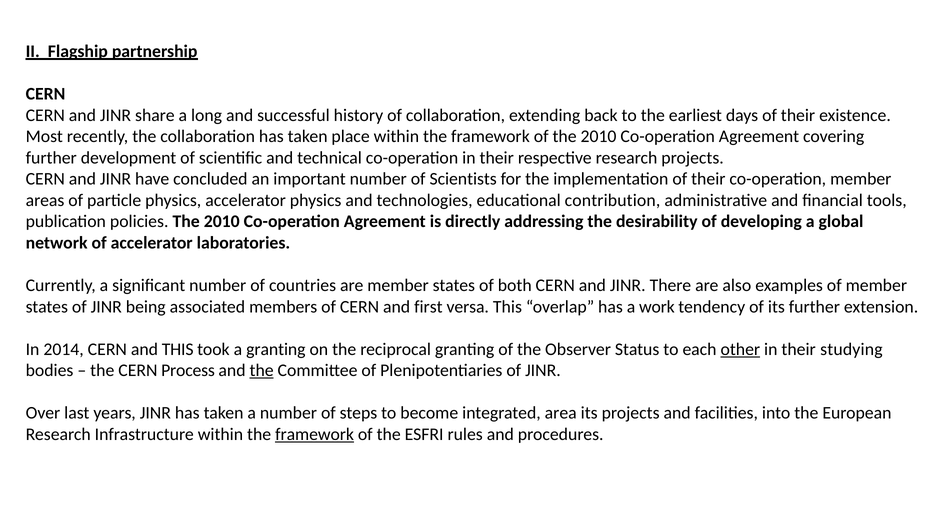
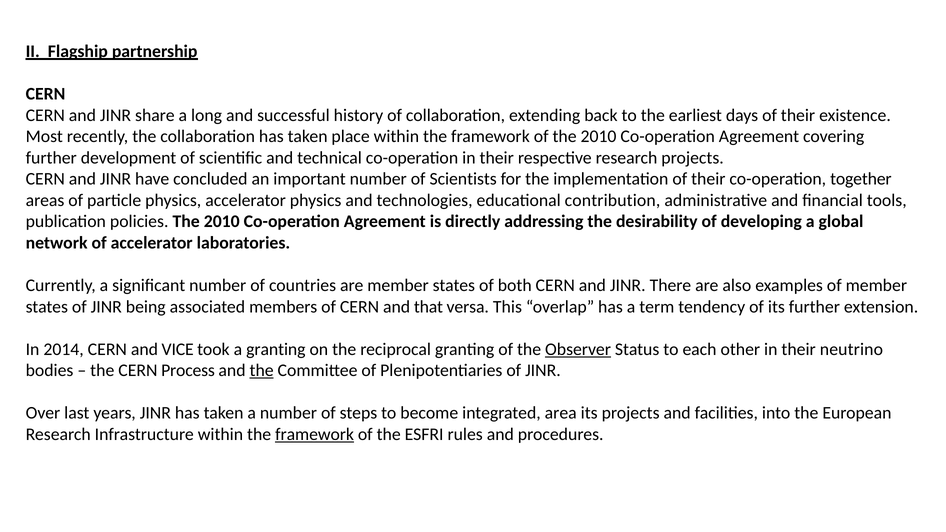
co-operation member: member -> together (861, 179)
first: first -> that (428, 307)
work: work -> term (657, 307)
and THIS: THIS -> VICE (178, 349)
Observer underline: none -> present (578, 349)
other underline: present -> none (740, 349)
studying: studying -> neutrino (851, 349)
